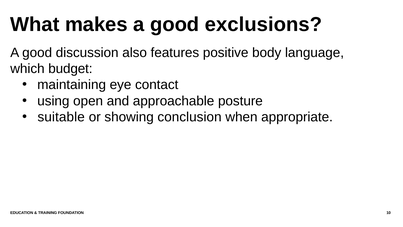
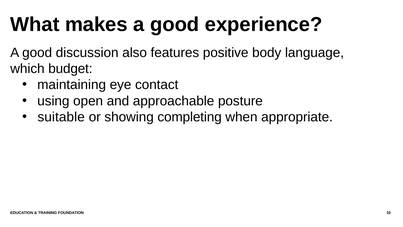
exclusions: exclusions -> experience (264, 25)
conclusion: conclusion -> completing (190, 117)
